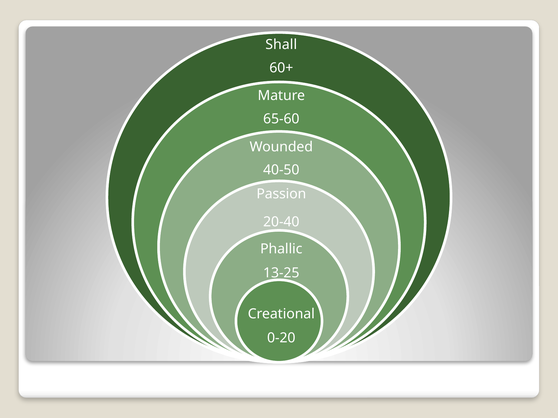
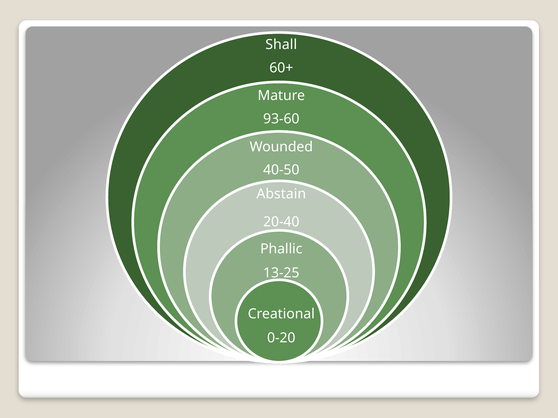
65-60: 65-60 -> 93-60 (281, 119)
Passion: Passion -> Abstain (281, 194)
